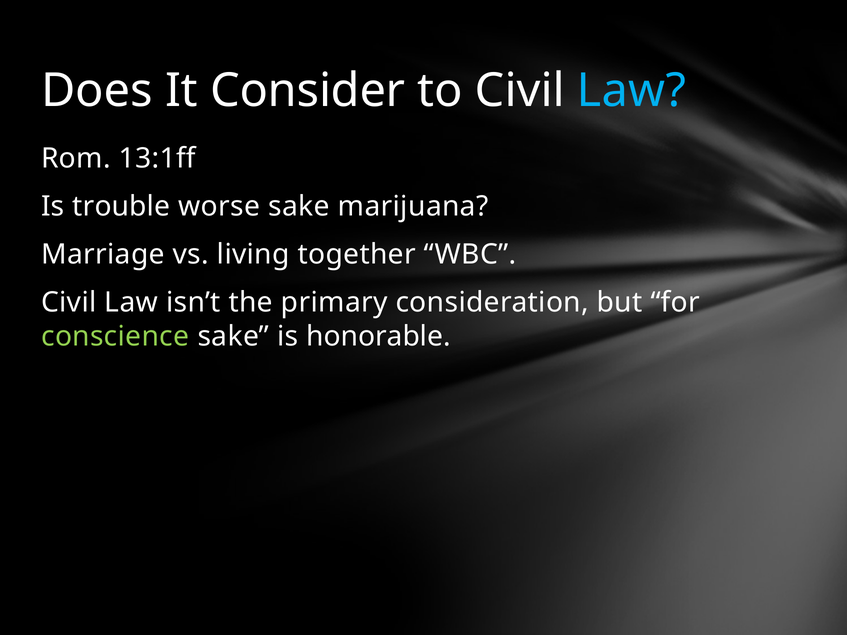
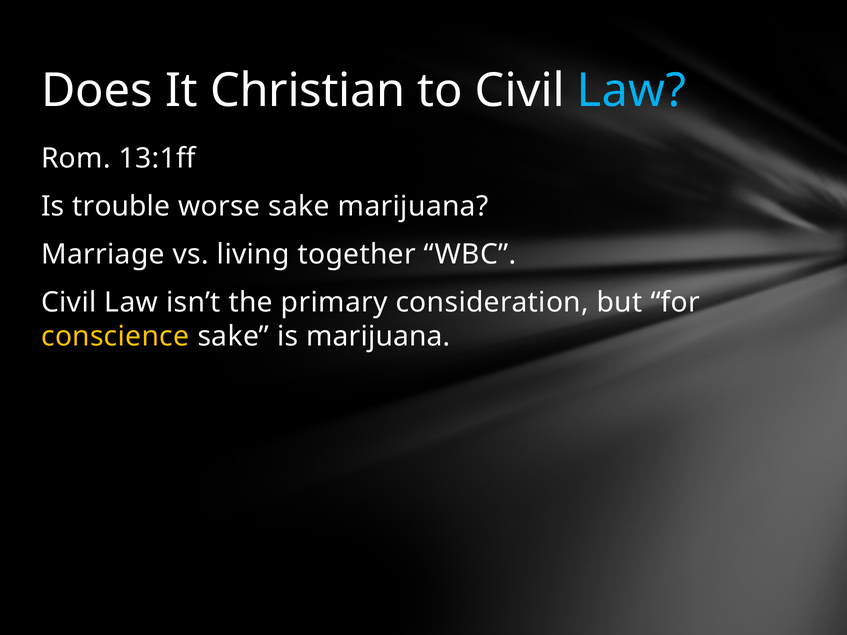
Consider: Consider -> Christian (308, 91)
conscience colour: light green -> yellow (115, 337)
is honorable: honorable -> marijuana (378, 337)
